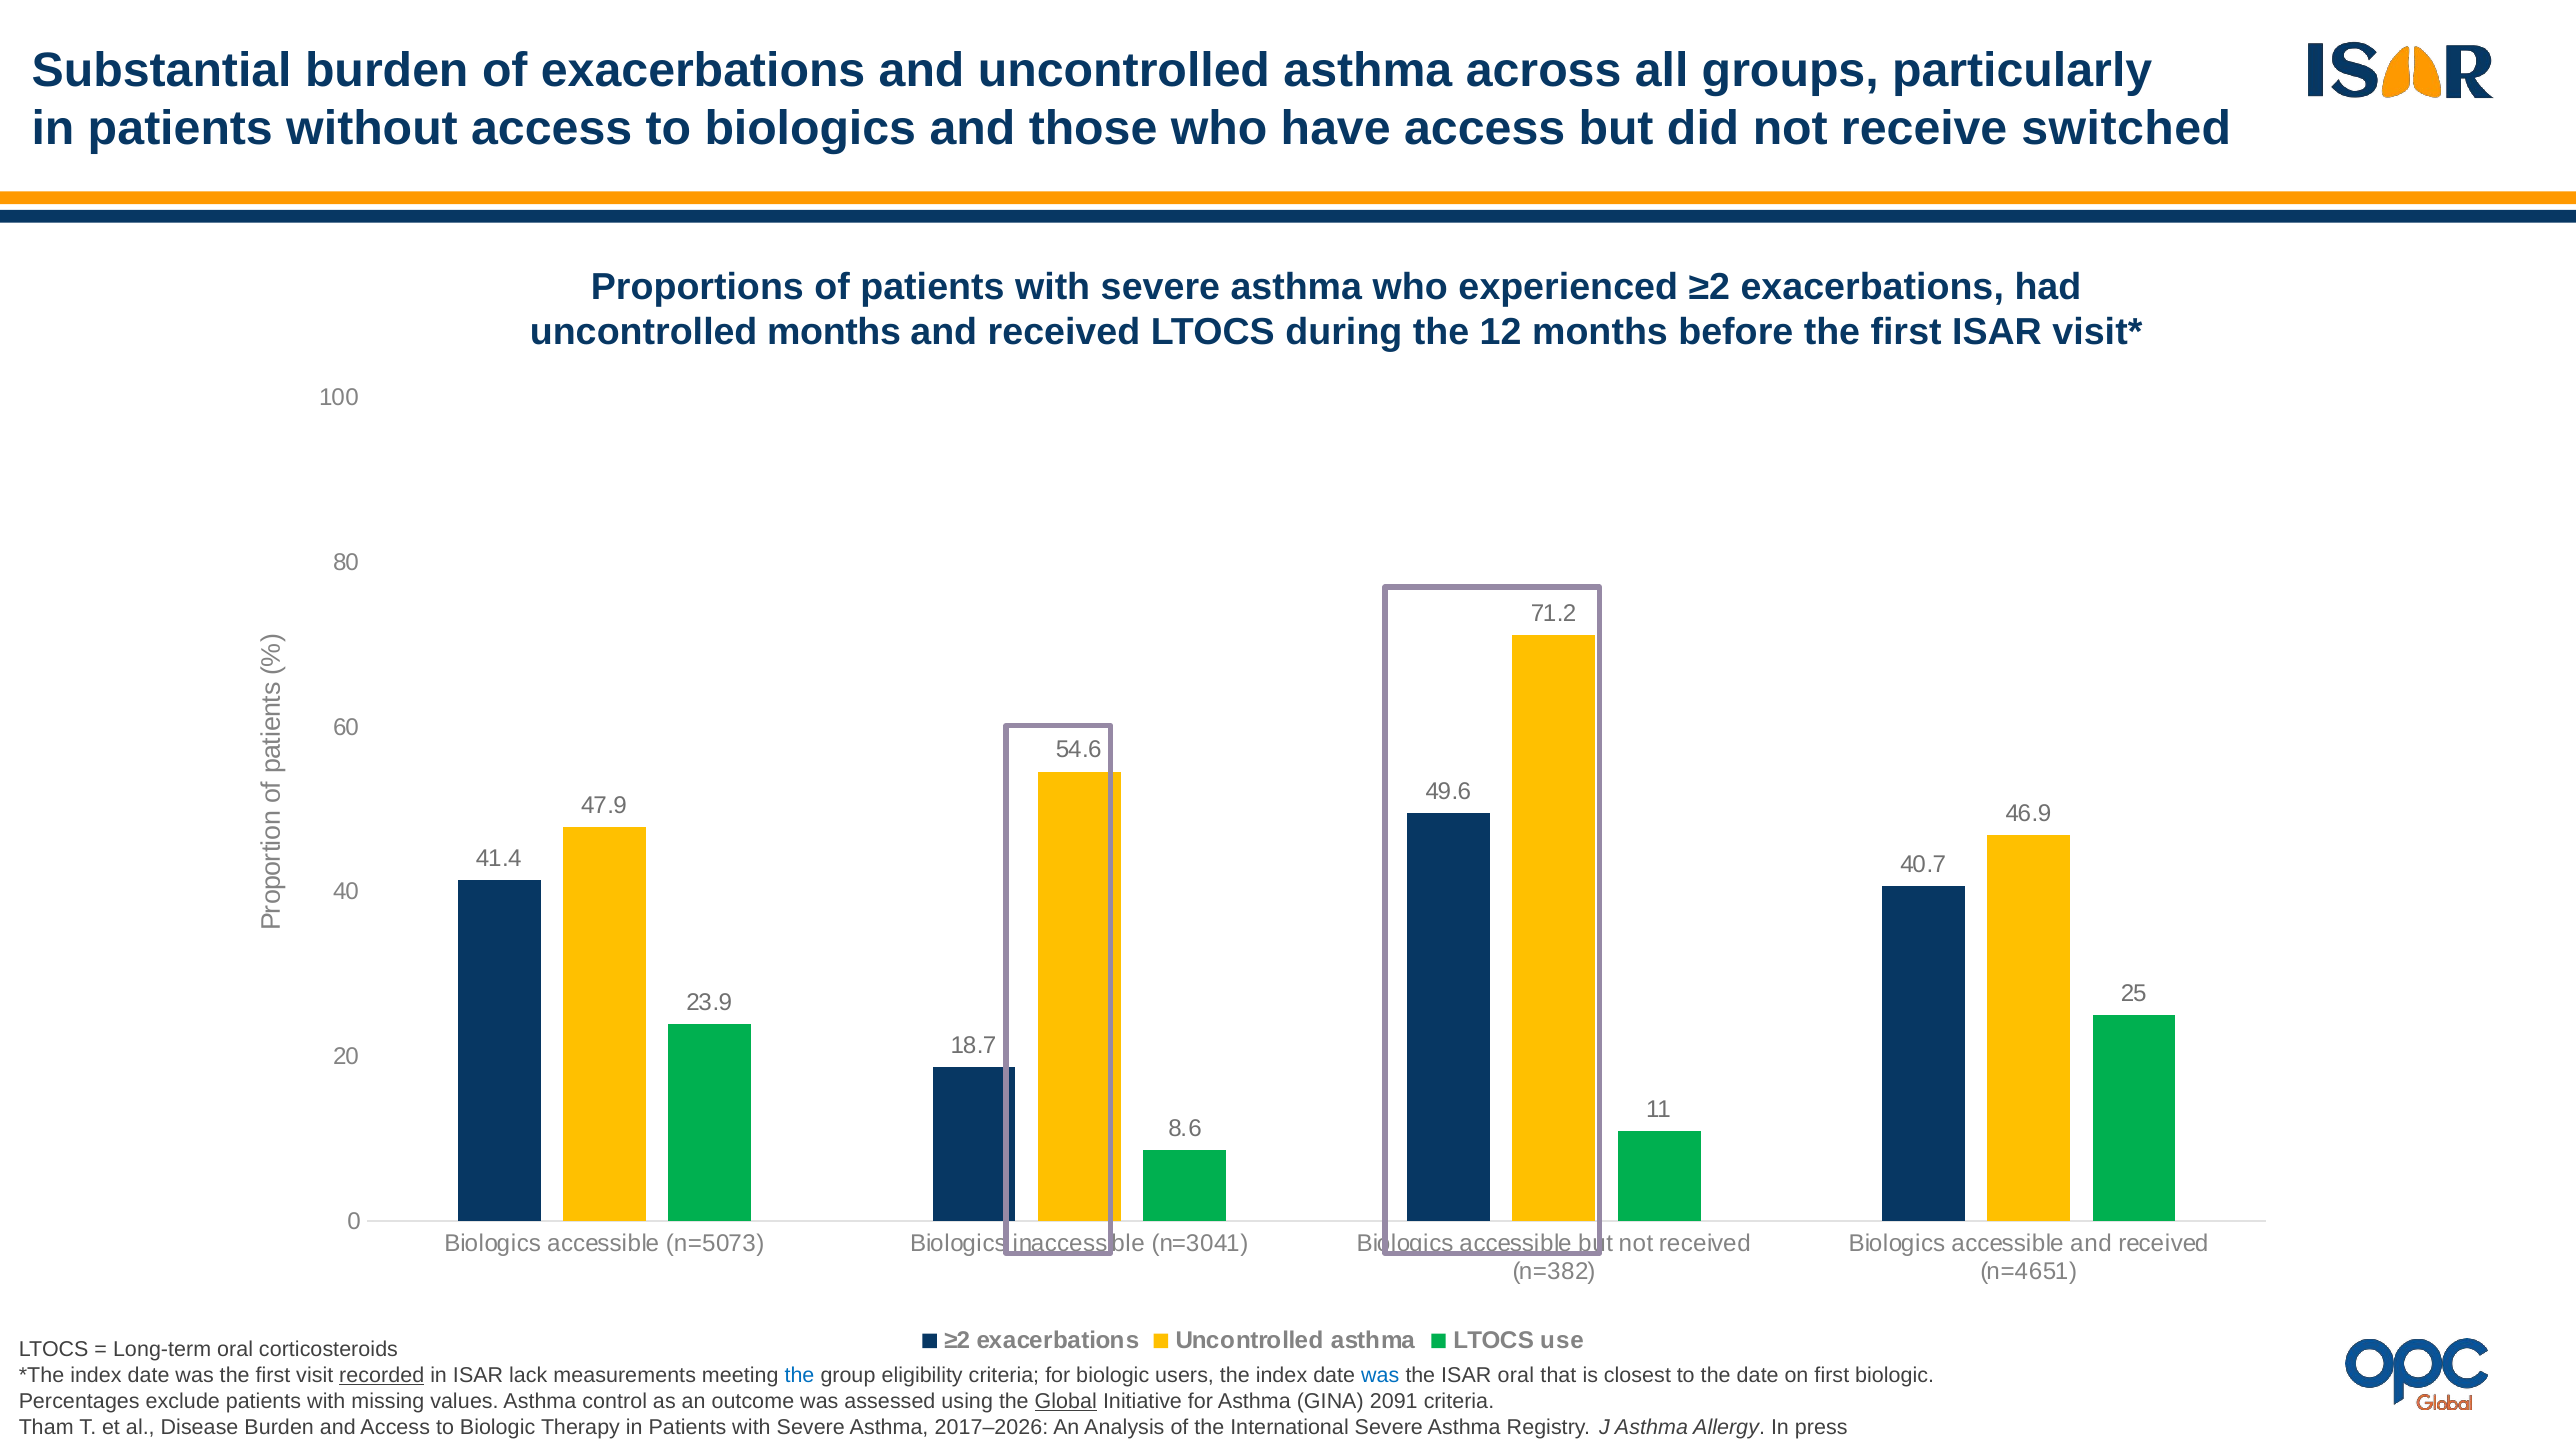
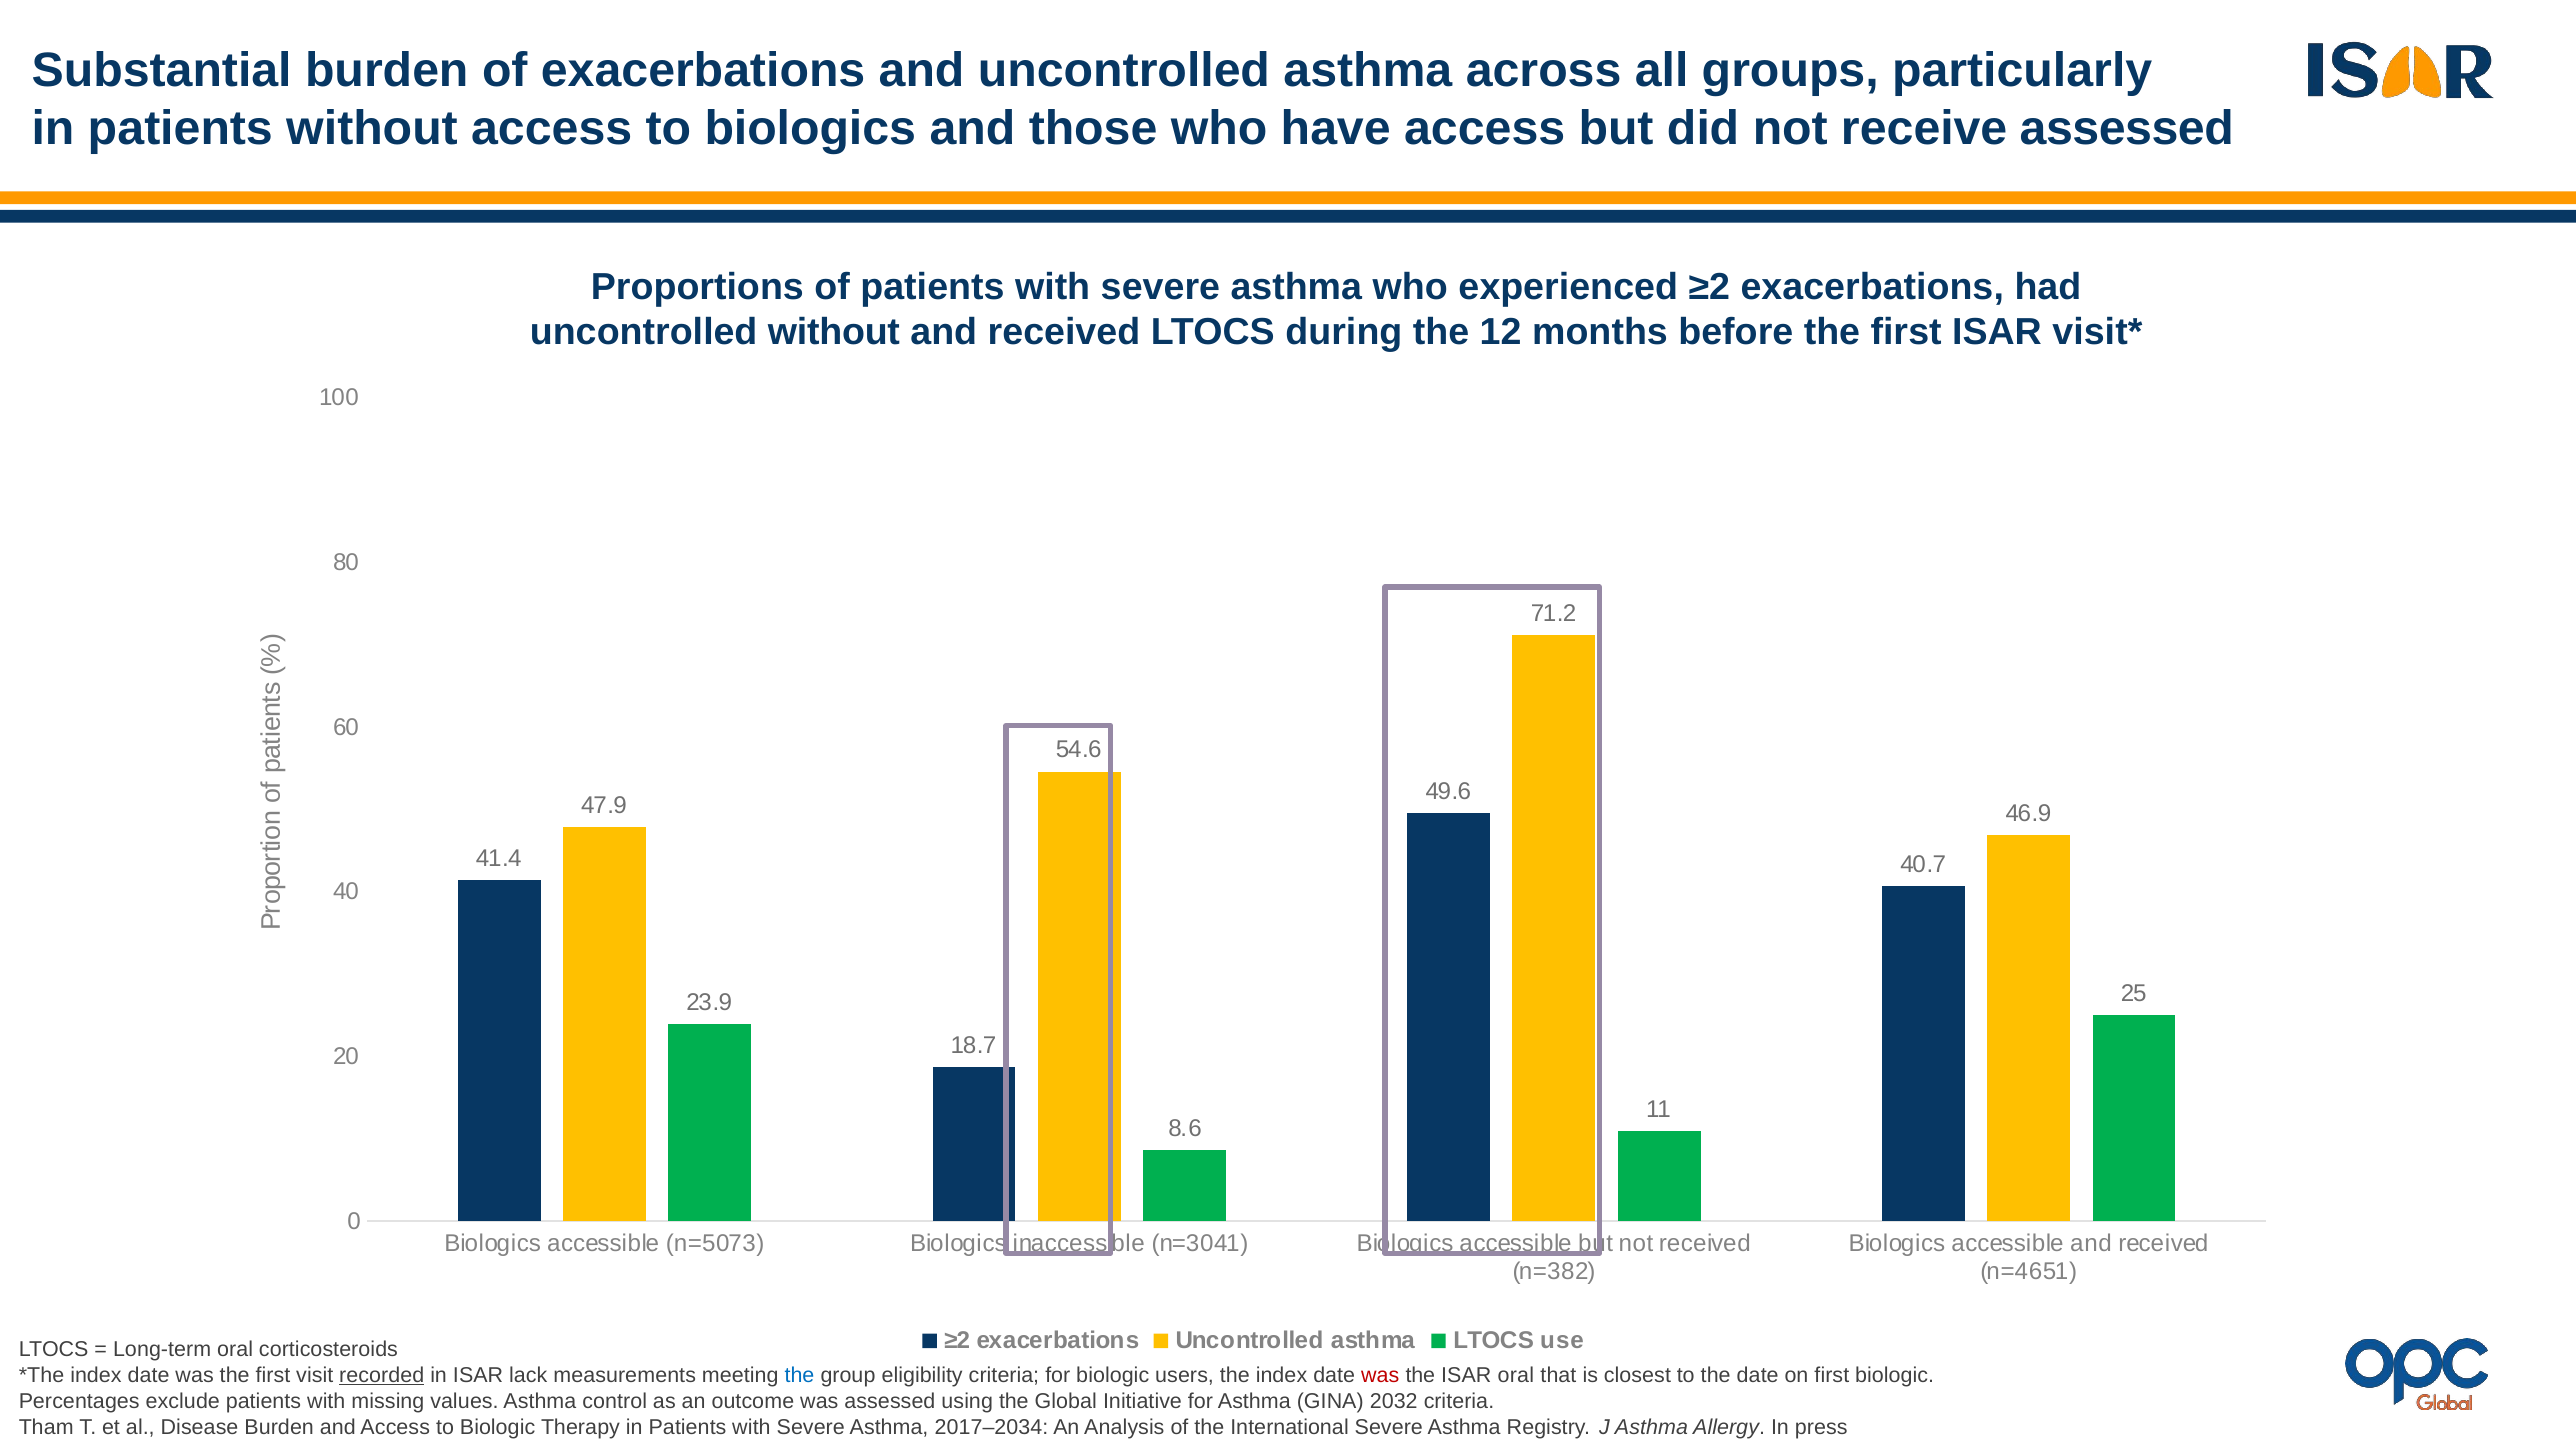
receive switched: switched -> assessed (2127, 128)
uncontrolled months: months -> without (834, 332)
was colour: blue -> red (1380, 1376)
Global underline: present -> none (1066, 1401)
2091: 2091 -> 2032 (1394, 1401)
2017–2026: 2017–2026 -> 2017–2034 (991, 1427)
